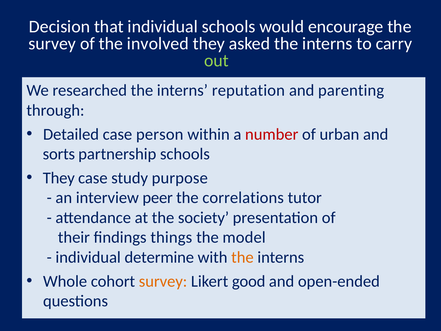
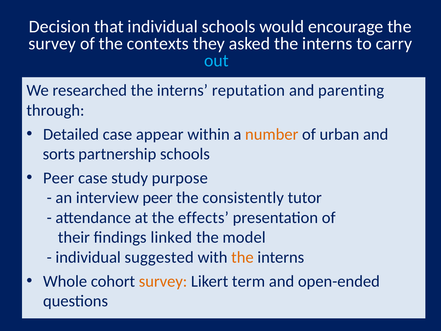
involved: involved -> contexts (158, 44)
out colour: light green -> light blue (216, 61)
person: person -> appear (160, 134)
number colour: red -> orange (272, 134)
They: They -> Peer (59, 178)
correlations: correlations -> consistently (243, 198)
society: society -> effects (203, 217)
things: things -> linked (171, 237)
determine: determine -> suggested (159, 257)
good: good -> term (249, 281)
